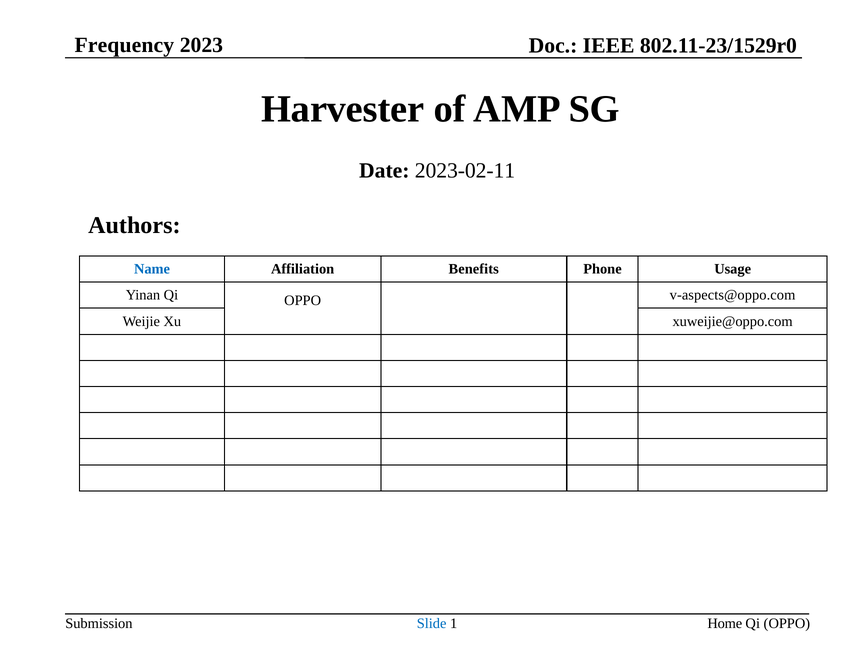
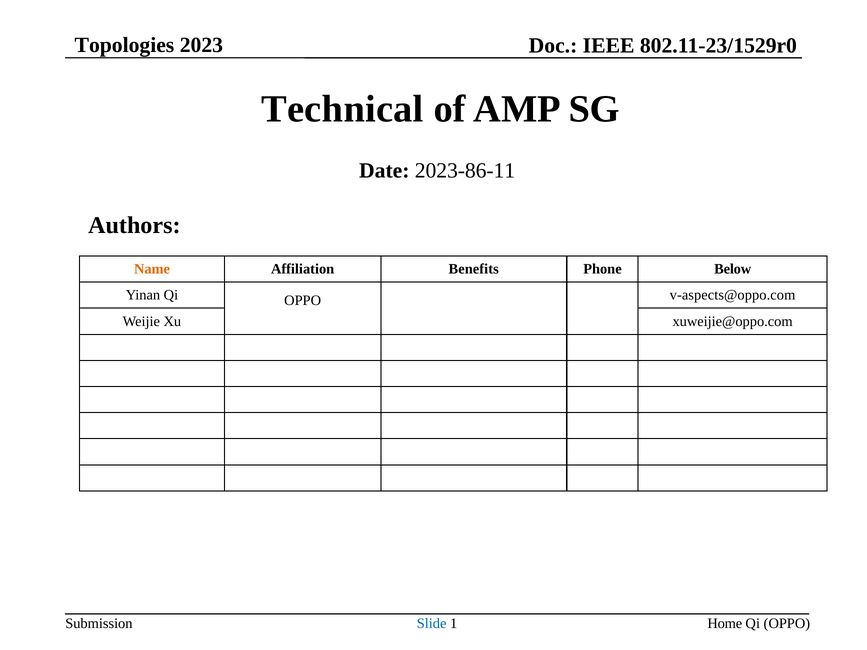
Frequency: Frequency -> Topologies (124, 45)
Harvester: Harvester -> Technical (342, 109)
2023-02-11: 2023-02-11 -> 2023-86-11 (465, 171)
Name colour: blue -> orange (152, 269)
Usage: Usage -> Below (733, 269)
